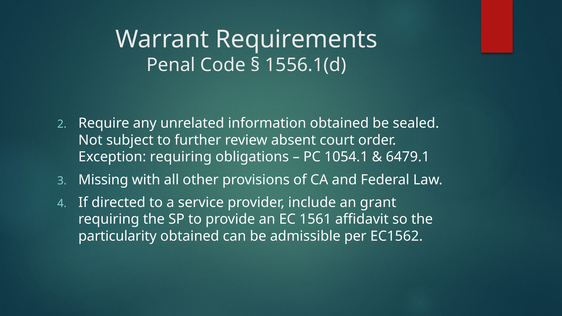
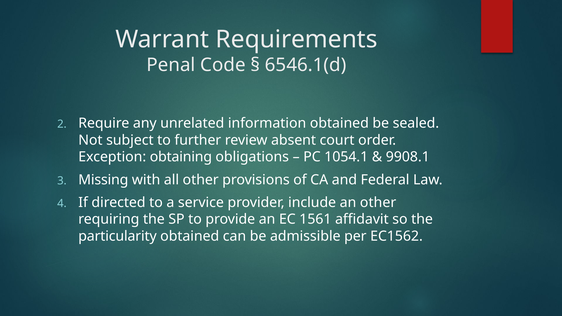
1556.1(d: 1556.1(d -> 6546.1(d (306, 65)
Exception requiring: requiring -> obtaining (181, 157)
6479.1: 6479.1 -> 9908.1 (408, 157)
an grant: grant -> other (378, 203)
